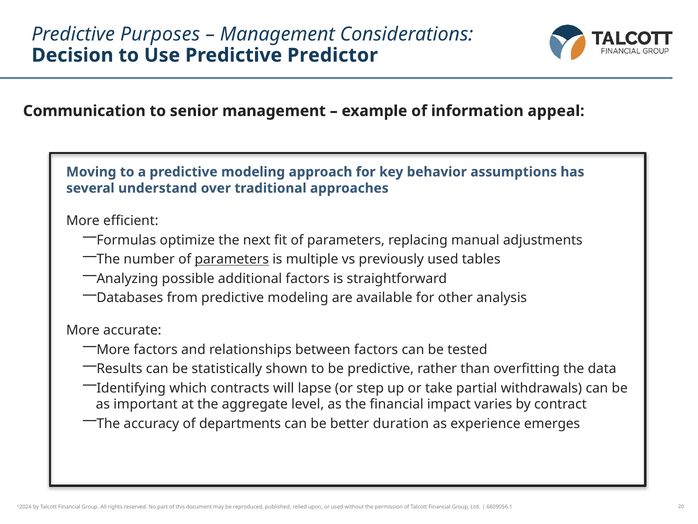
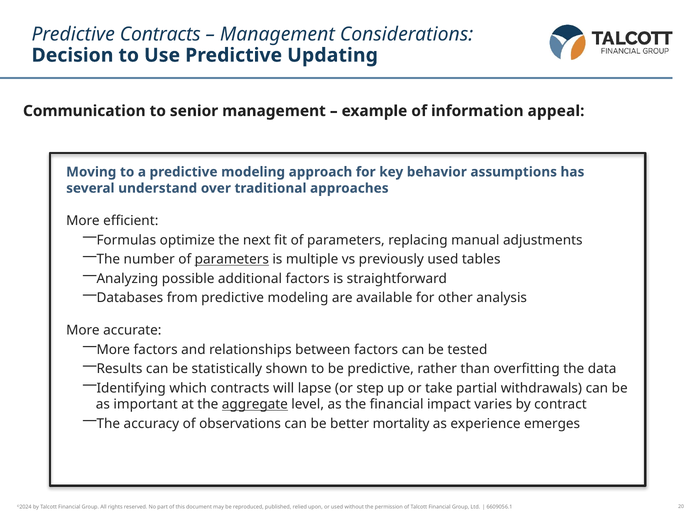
Predictive Purposes: Purposes -> Contracts (160, 34)
Predictor: Predictor -> Updating (333, 55)
aggregate underline: none -> present (255, 404)
departments: departments -> observations (240, 423)
duration: duration -> mortality (401, 423)
